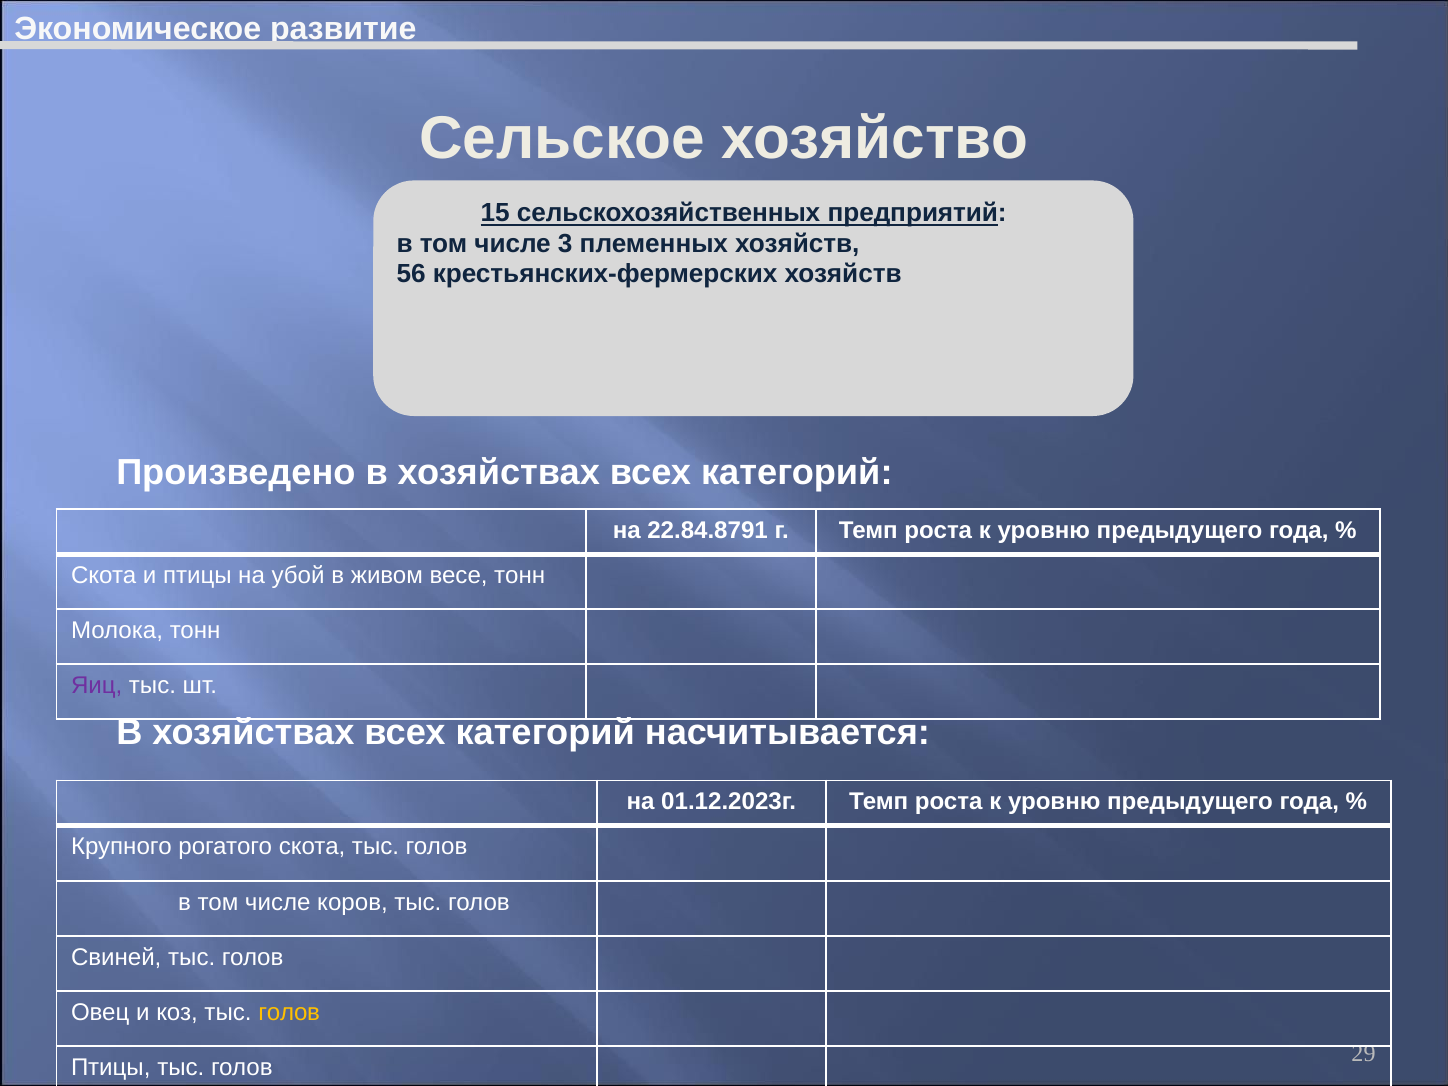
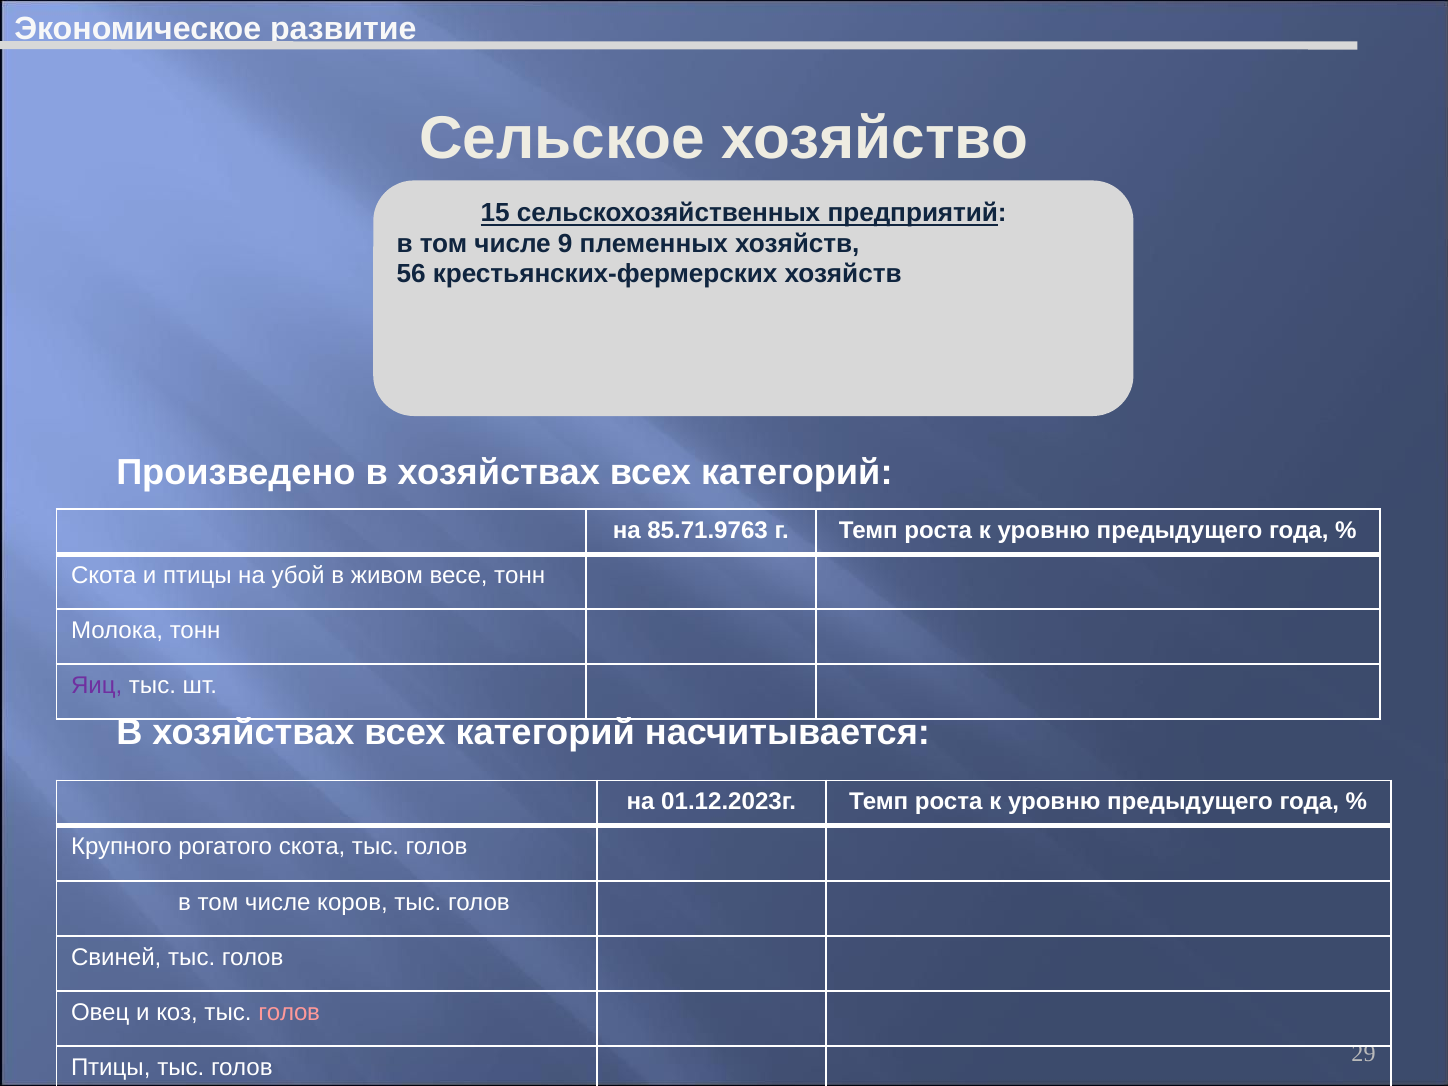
3: 3 -> 9 (565, 244)
22.84.8791: 22.84.8791 -> 85.71.9763 (708, 530)
голов colour: yellow -> pink (289, 1012)
